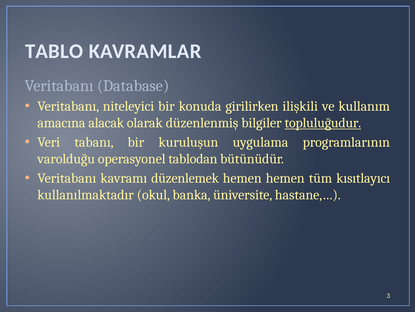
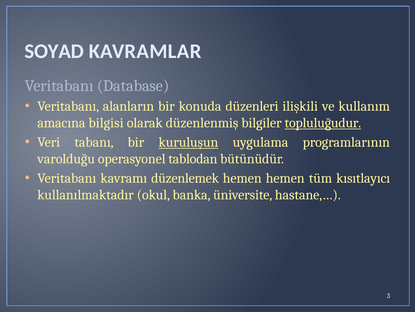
TABLO: TABLO -> SOYAD (54, 51)
niteleyici: niteleyici -> alanların (128, 106)
girilirken: girilirken -> düzenleri (252, 106)
alacak: alacak -> bilgisi (106, 123)
kuruluşun underline: none -> present (188, 142)
